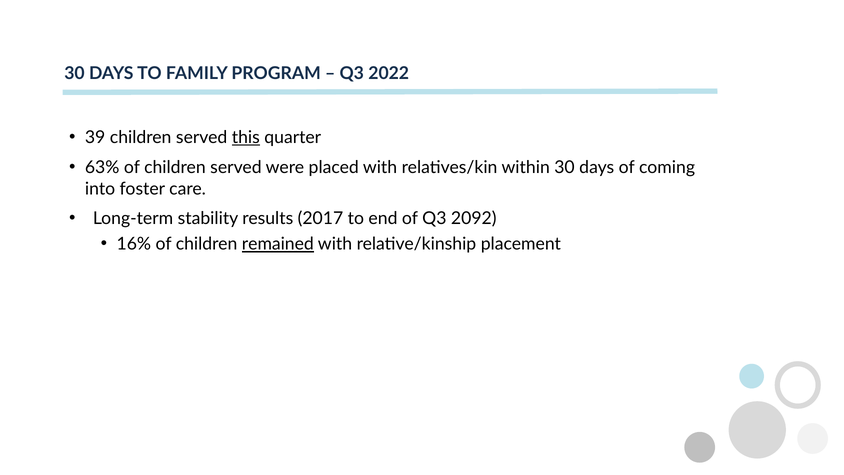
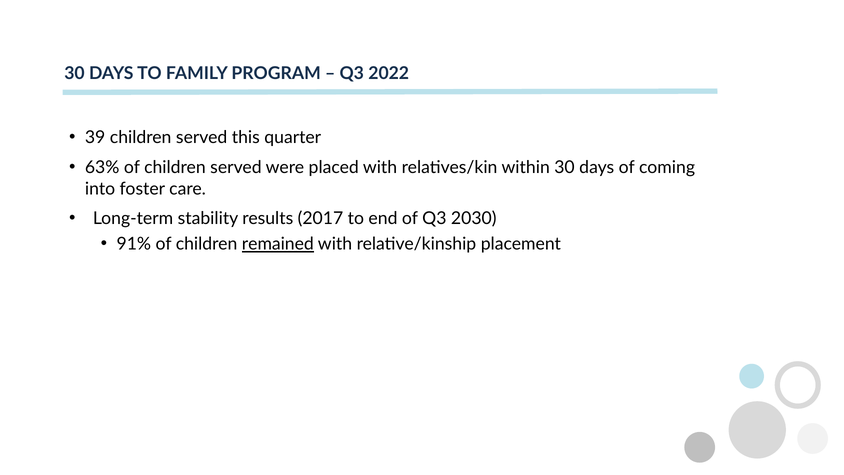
this underline: present -> none (246, 138)
2092: 2092 -> 2030 (474, 219)
16%: 16% -> 91% (134, 244)
